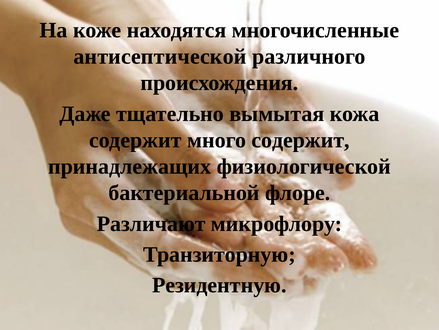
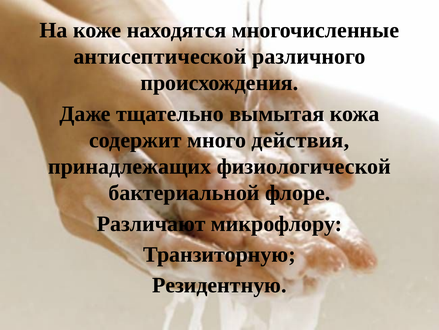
много содержит: содержит -> действия (300, 140)
